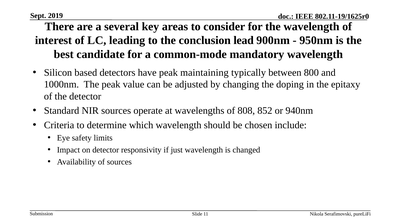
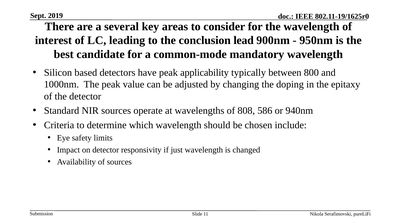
maintaining: maintaining -> applicability (205, 73)
852: 852 -> 586 (265, 111)
